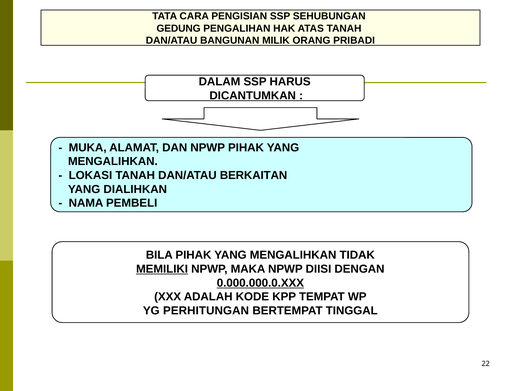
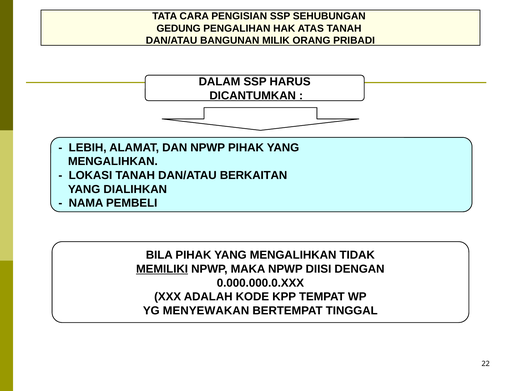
MUKA: MUKA -> LEBIH (88, 147)
0.000.000.0.XXX underline: present -> none (260, 283)
PERHITUNGAN: PERHITUNGAN -> MENYEWAKAN (206, 310)
